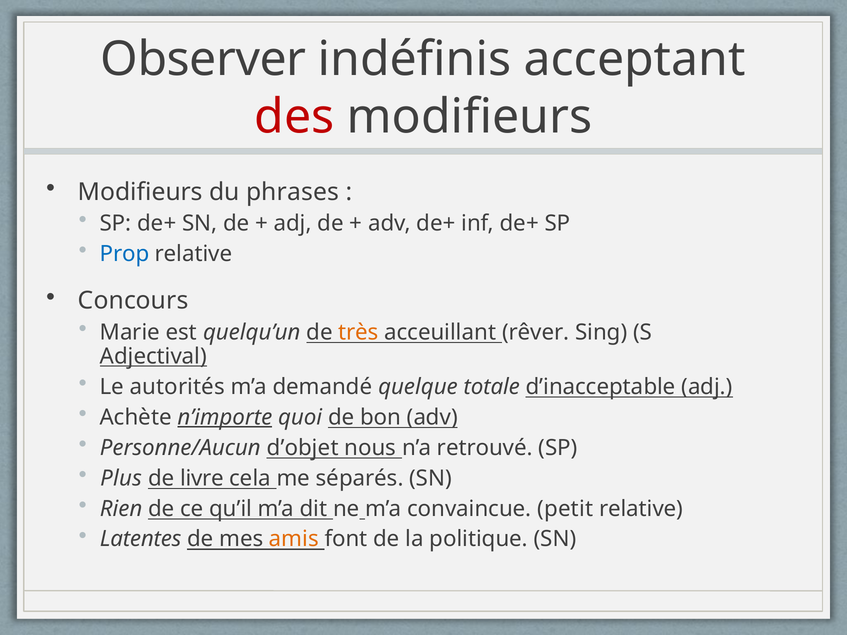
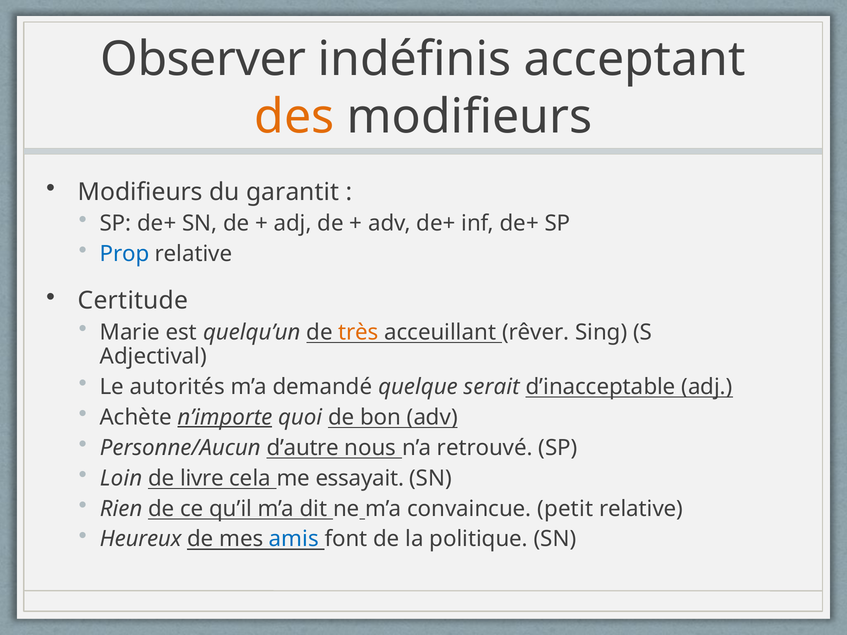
des colour: red -> orange (294, 117)
phrases: phrases -> garantit (293, 192)
Concours: Concours -> Certitude (133, 301)
Adjectival underline: present -> none (153, 356)
totale: totale -> serait (492, 387)
d’objet: d’objet -> d’autre (303, 448)
Plus: Plus -> Loin (121, 478)
séparés: séparés -> essayait (360, 478)
Latentes: Latentes -> Heureux (141, 539)
amis colour: orange -> blue (294, 539)
